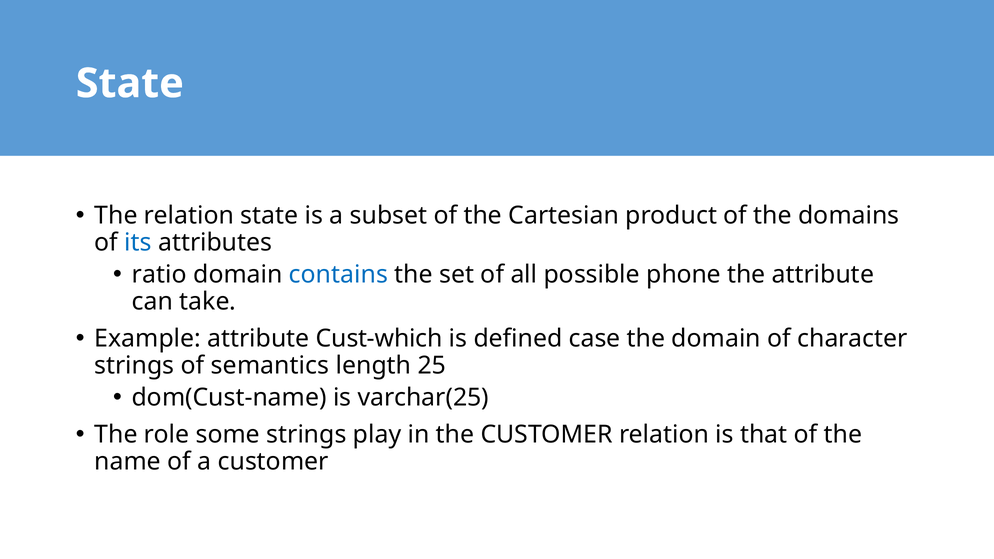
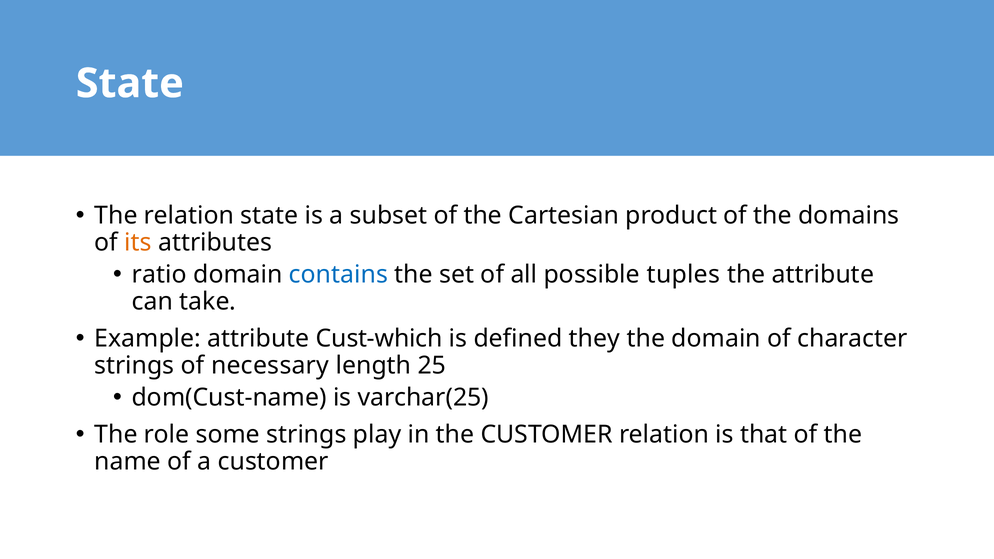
its colour: blue -> orange (138, 243)
phone: phone -> tuples (683, 275)
case: case -> they (595, 339)
semantics: semantics -> necessary (270, 365)
